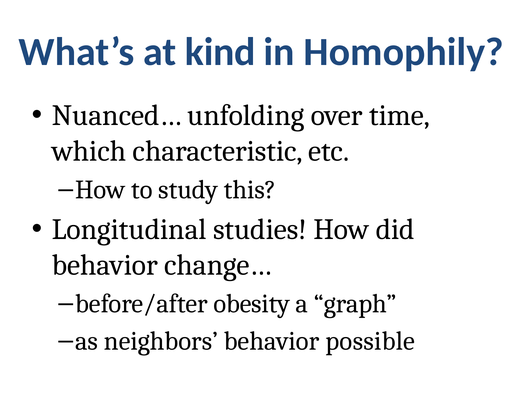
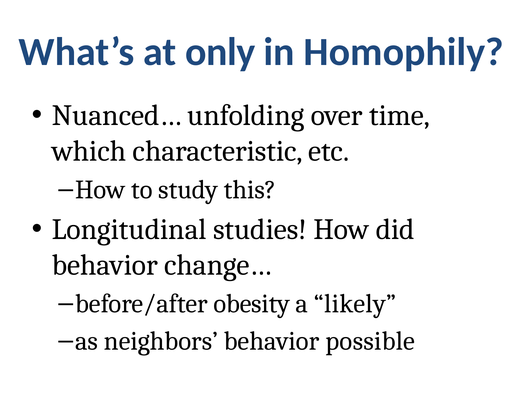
kind: kind -> only (220, 52)
graph: graph -> likely (355, 304)
